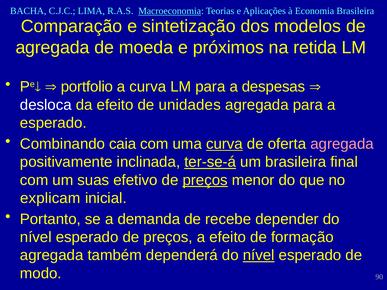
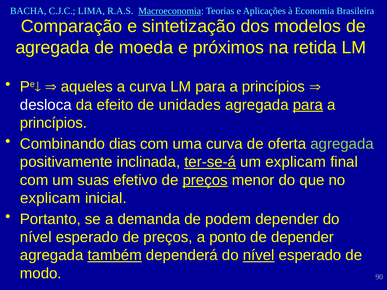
portfolio: portfolio -> aqueles (87, 87)
LM para a despesas: despesas -> princípios (273, 87)
para underline: none -> present (308, 105)
esperado: esperado -> princípios (53, 123)
caia: caia -> dias (123, 144)
curva underline: present -> none (224, 144)
agregada colour: pink -> light green (342, 144)
um brasileira: brasileira -> explicam (296, 162)
recebe: recebe -> podem (228, 219)
a efeito: efeito -> ponto (228, 237)
de formação: formação -> depender (302, 237)
também underline: none -> present (115, 255)
